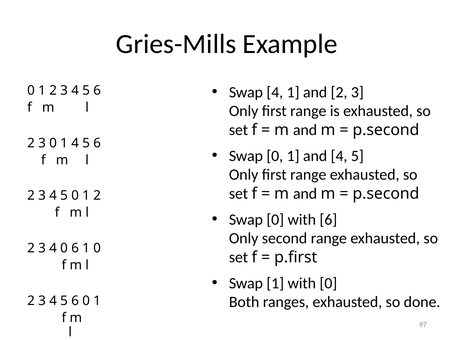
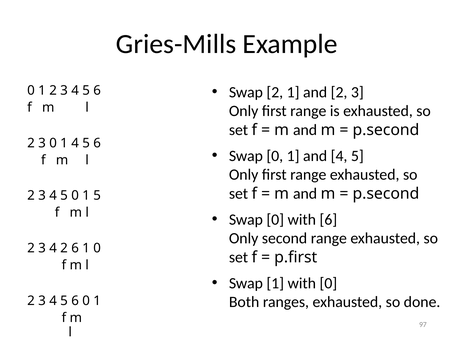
Swap 4: 4 -> 2 (275, 92)
5 0 1 2: 2 -> 5 (97, 196)
4 0: 0 -> 2 (64, 249)
